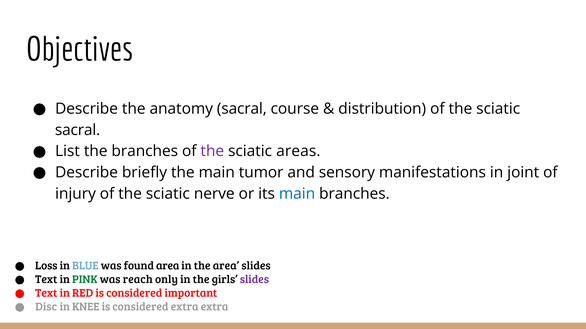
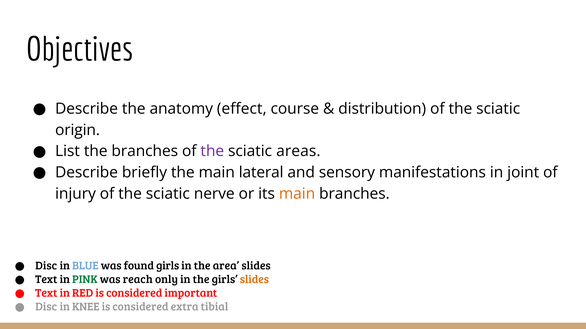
anatomy sacral: sacral -> effect (242, 109)
sacral: sacral -> origin (78, 130)
tumor: tumor -> lateral (261, 173)
main colour: blue -> orange (297, 194)
Loss: Loss -> Disc (46, 266)
found area: area -> girls (168, 266)
slides colour: purple -> orange (254, 280)
extra extra: extra -> tibial (214, 307)
